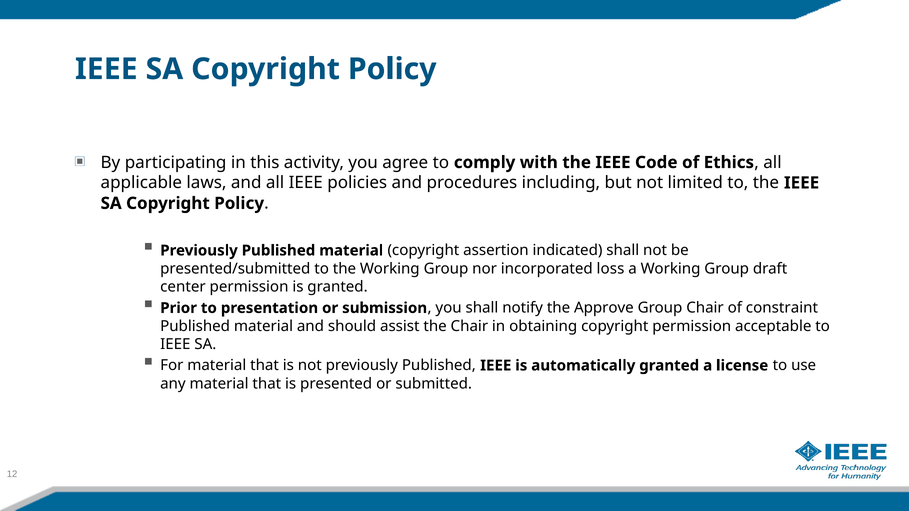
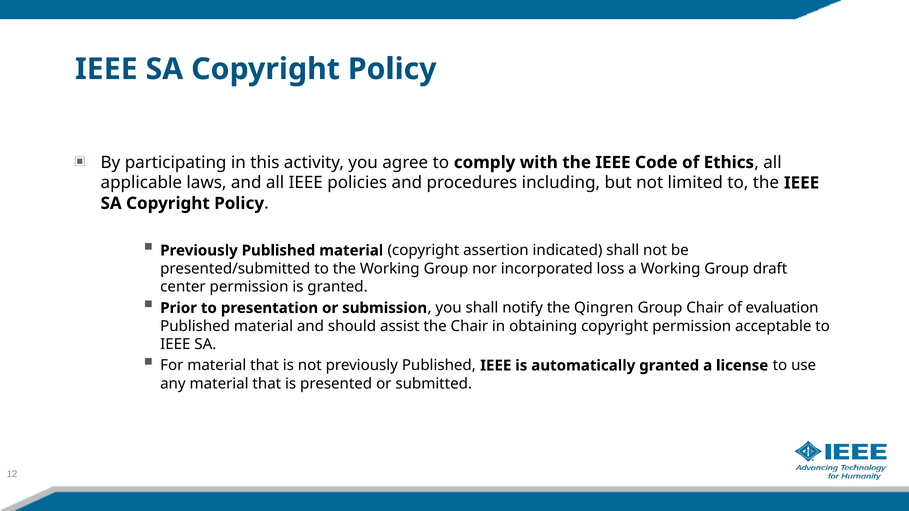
Approve: Approve -> Qingren (604, 308)
constraint: constraint -> evaluation (782, 308)
